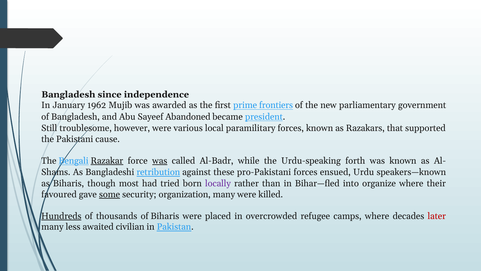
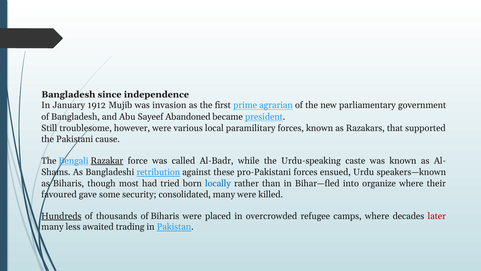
1962: 1962 -> 1912 (97, 105)
awarded: awarded -> invasion (169, 105)
frontiers: frontiers -> agrarian (276, 105)
was underline: present -> none (160, 160)
forth: forth -> caste (355, 160)
locally colour: purple -> blue (218, 183)
some underline: present -> none (110, 194)
organization: organization -> consolidated (185, 194)
civilian: civilian -> trading (130, 227)
